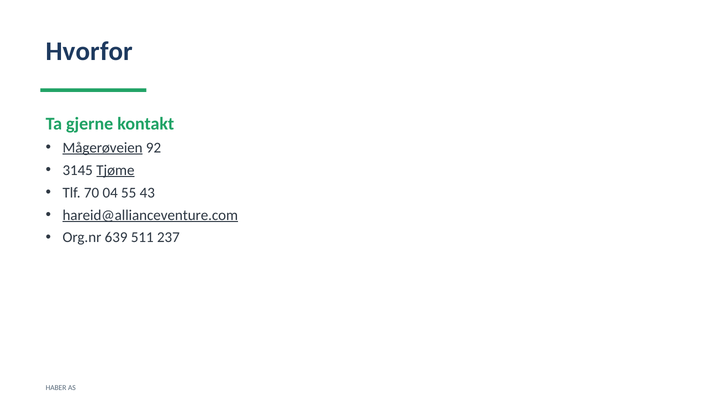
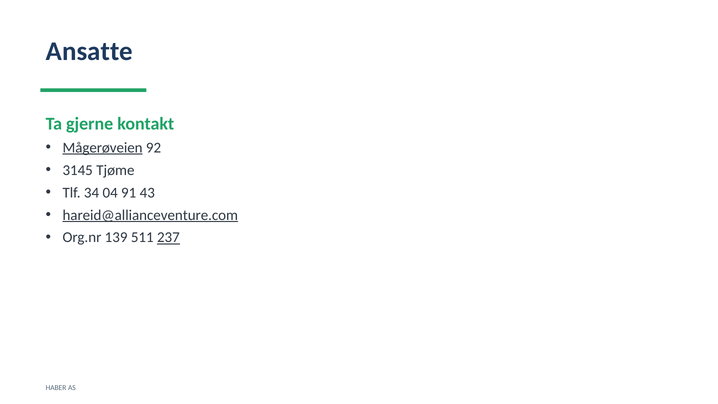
Hvorfor: Hvorfor -> Ansatte (89, 51)
Tjøme underline: present -> none (115, 170)
70: 70 -> 34 (92, 193)
55: 55 -> 91 (129, 193)
639: 639 -> 139 (116, 237)
237 underline: none -> present (168, 237)
